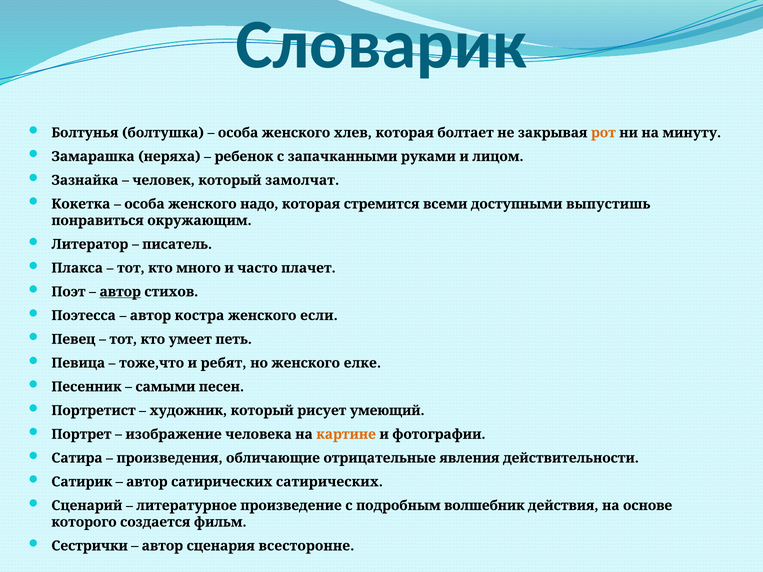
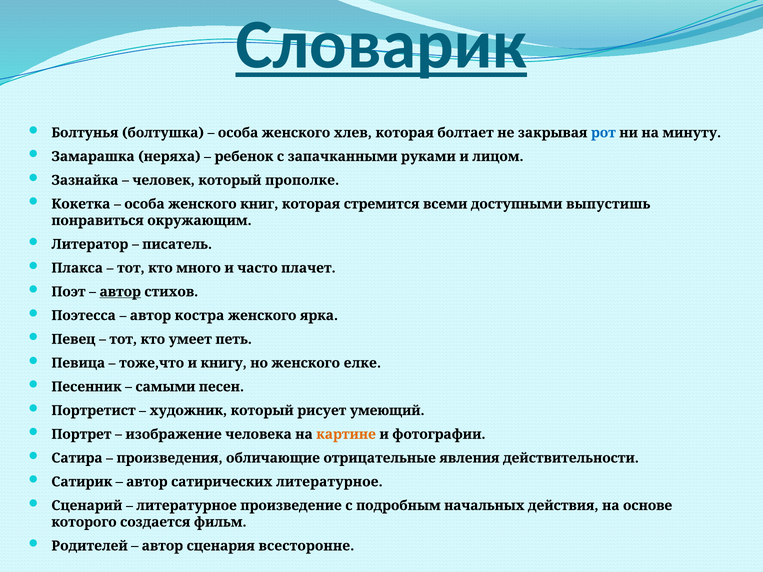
Словарик underline: none -> present (381, 45)
рот colour: orange -> blue (603, 133)
замолчат: замолчат -> прополке (302, 180)
надо: надо -> книг (259, 204)
если: если -> ярка (319, 316)
ребят: ребят -> книгу (224, 363)
сатирических сатирических: сатирических -> литературное (329, 482)
волшебник: волшебник -> начальных (484, 506)
Сестрички: Сестрички -> Родителей (90, 546)
